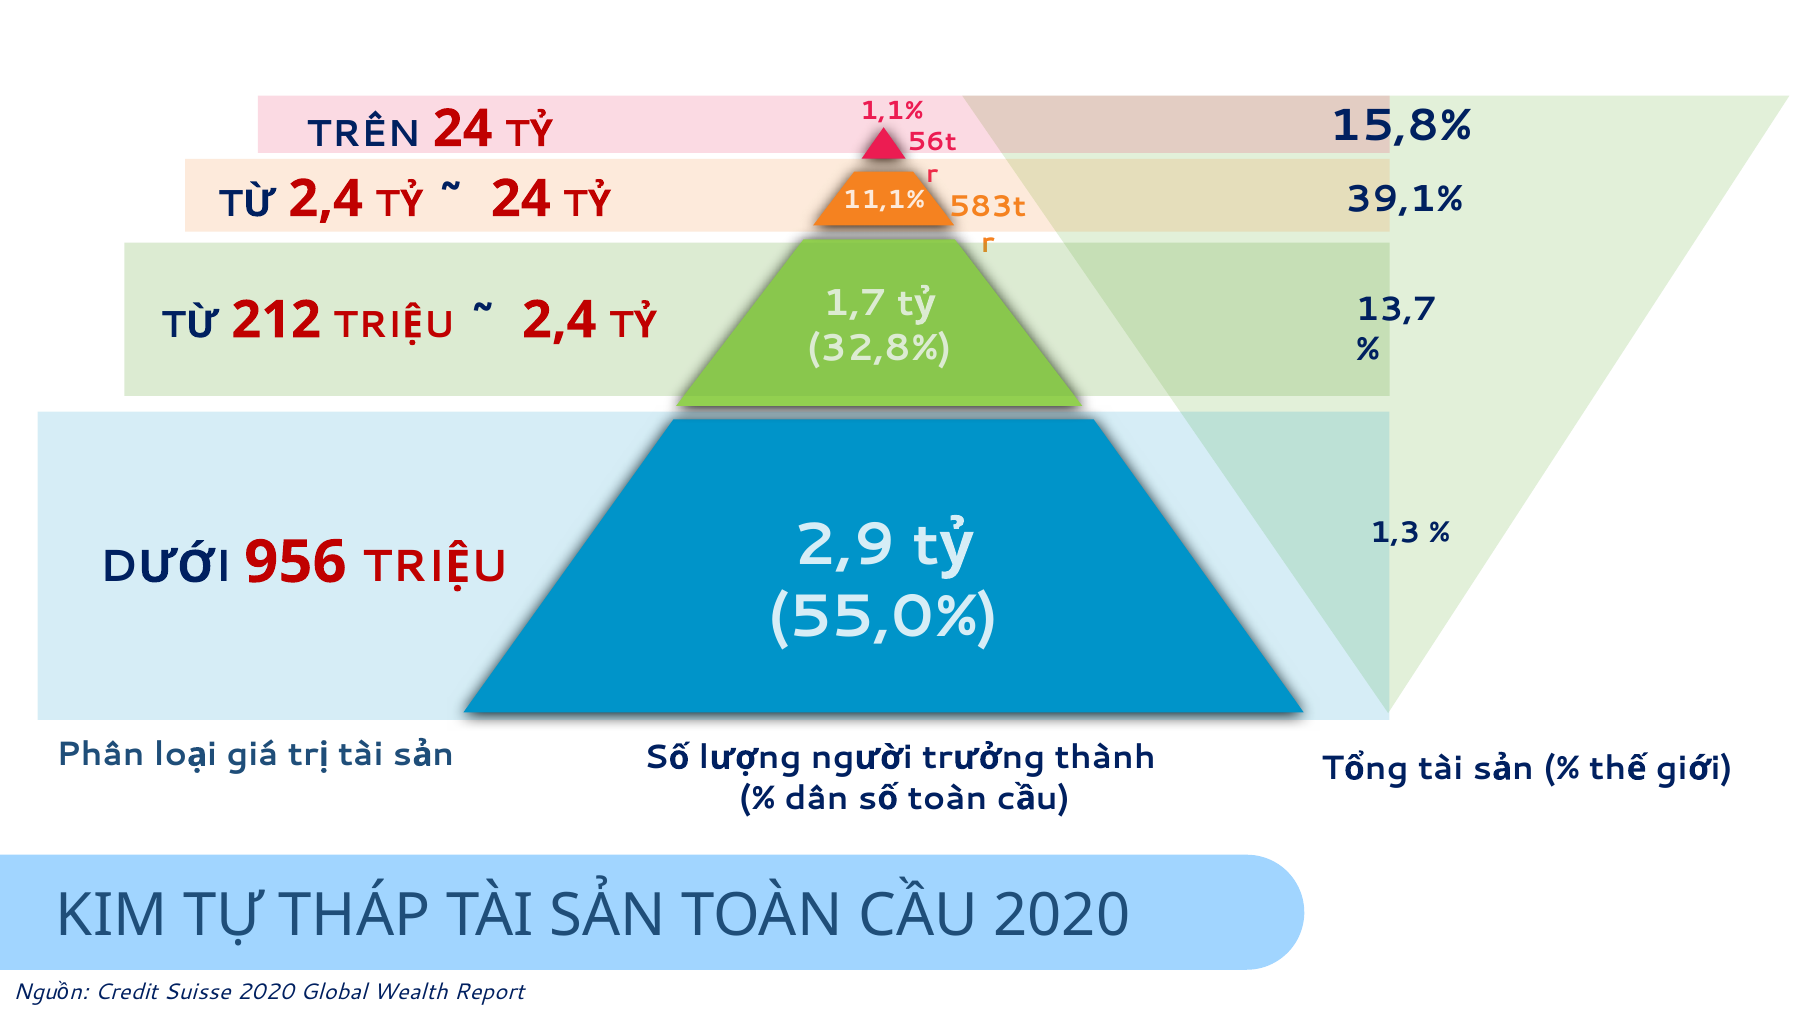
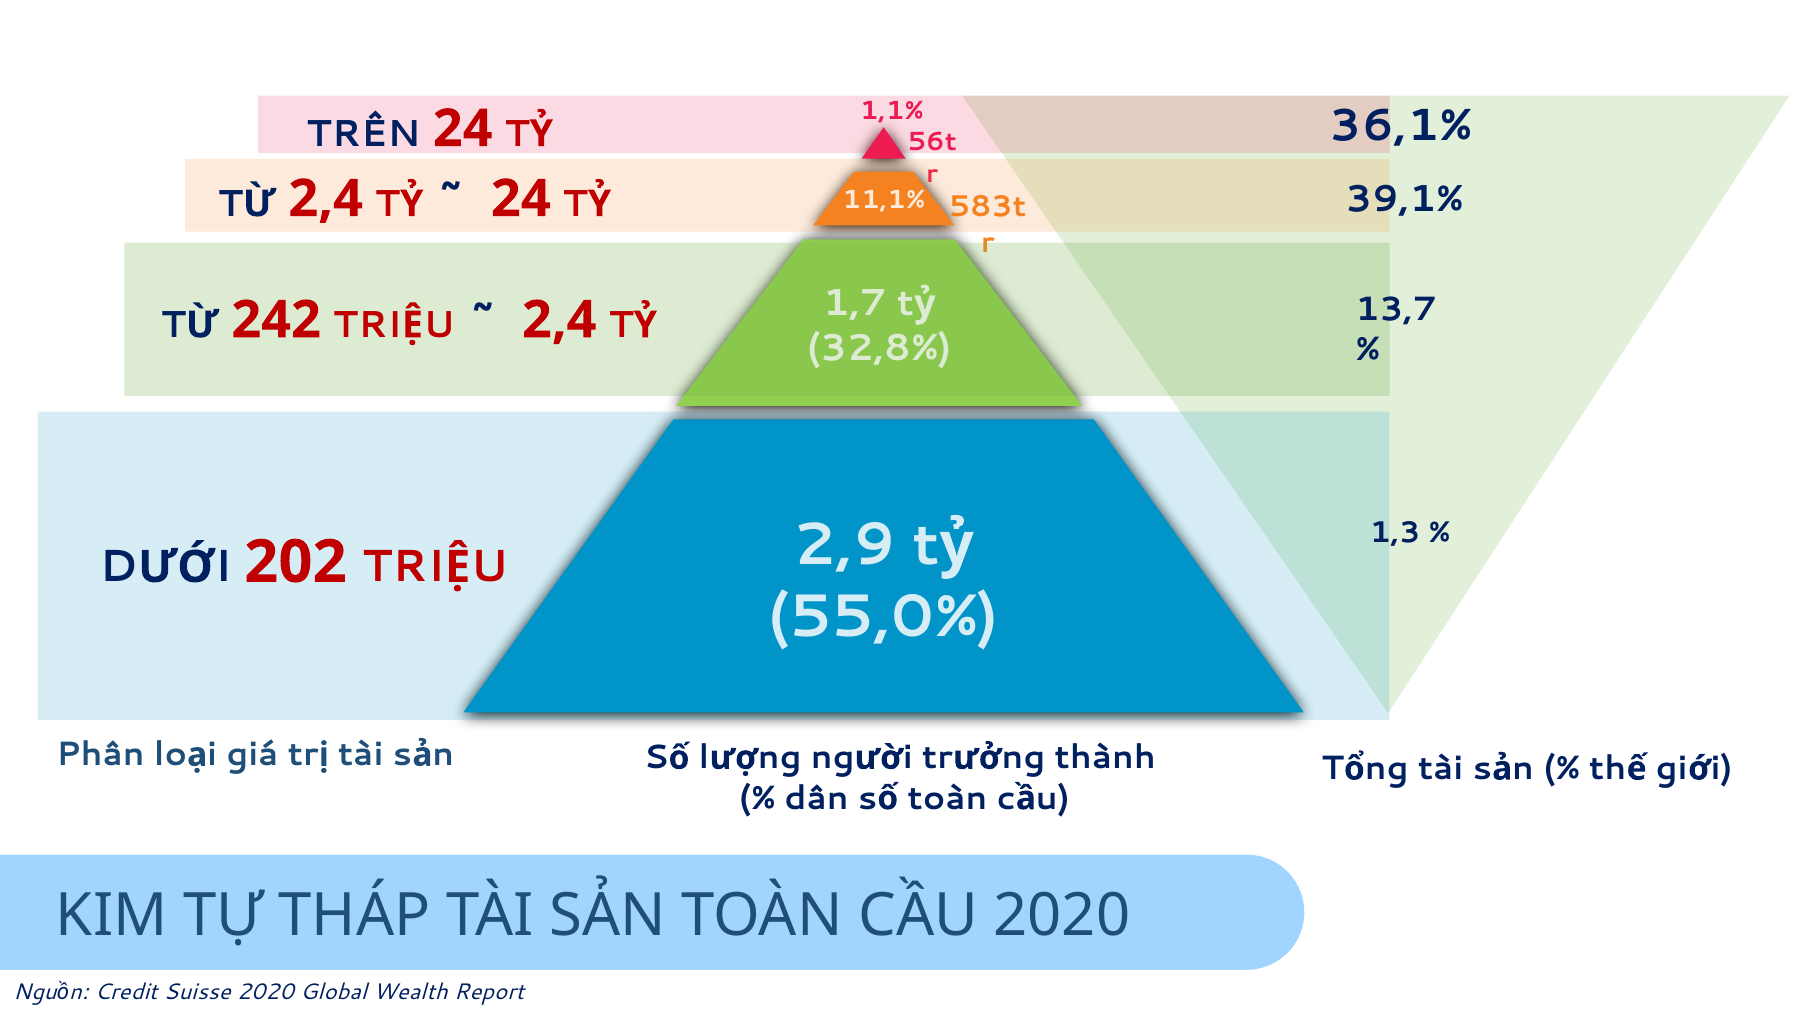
15,8%: 15,8% -> 36,1% (1401, 125)
212: 212 -> 242 (276, 320)
956: 956 -> 202 (295, 562)
